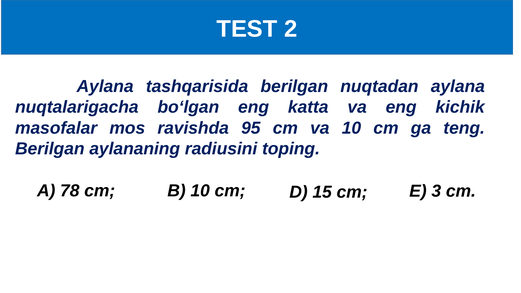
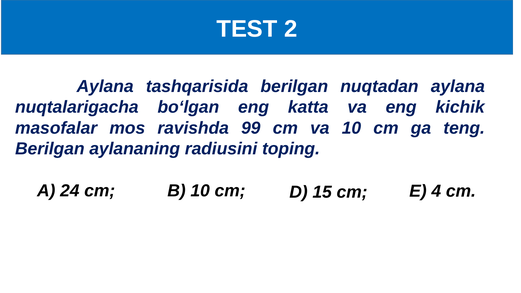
95: 95 -> 99 (251, 128)
78: 78 -> 24 (70, 191)
3: 3 -> 4 (436, 191)
